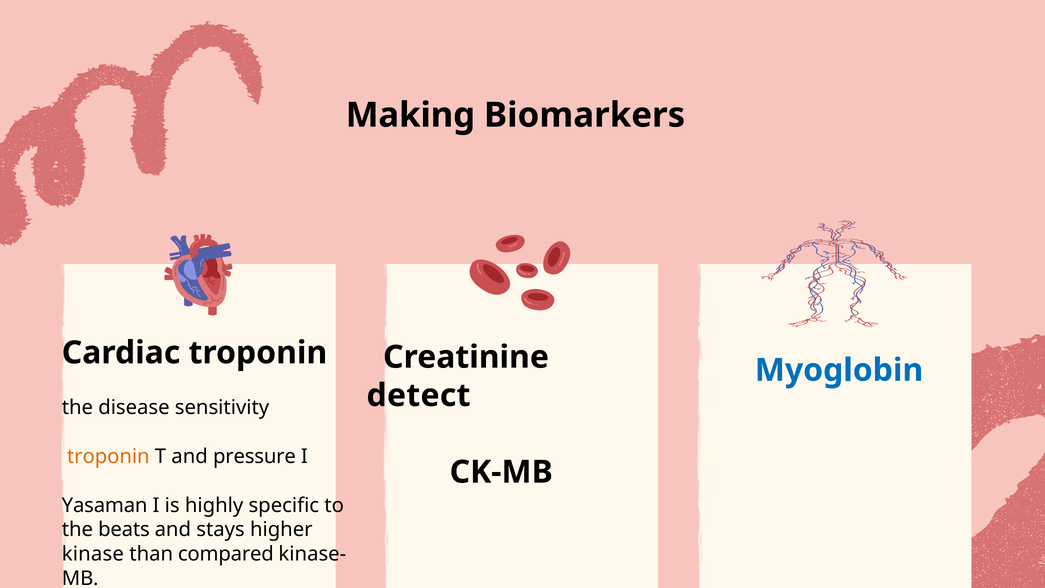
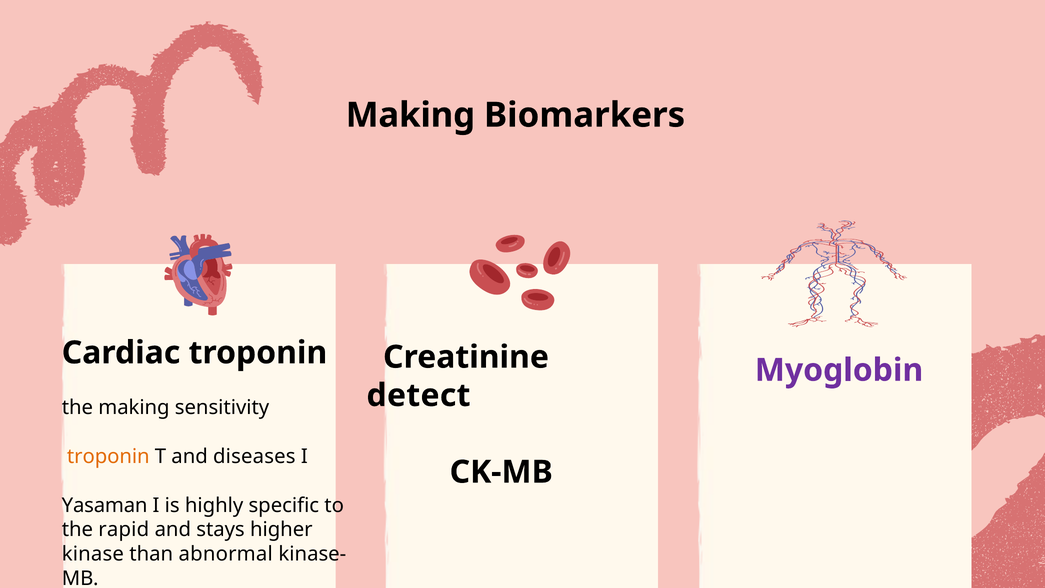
Myoglobin colour: blue -> purple (839, 370)
the disease: disease -> making (134, 408)
pressure: pressure -> diseases (254, 456)
beats: beats -> rapid (124, 530)
compared: compared -> abnormal (226, 554)
